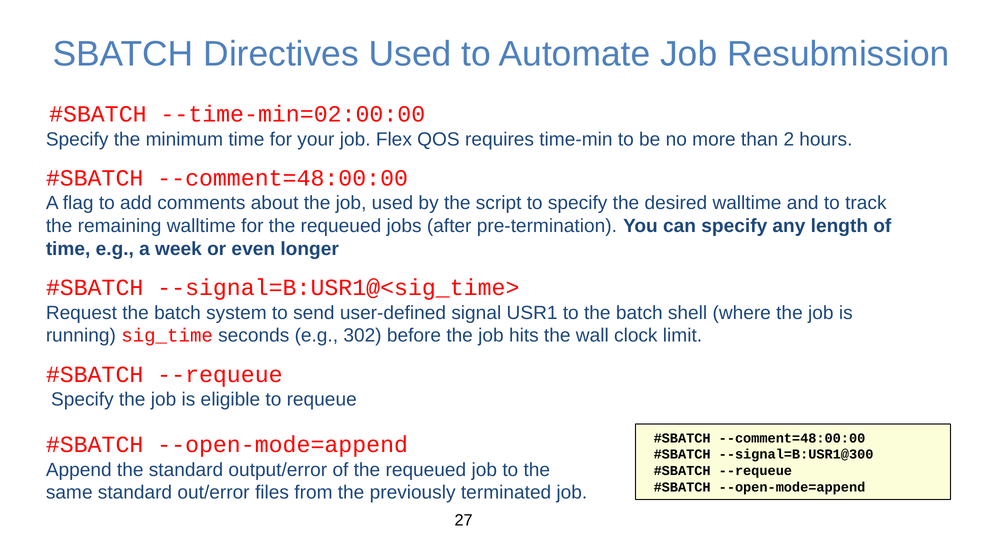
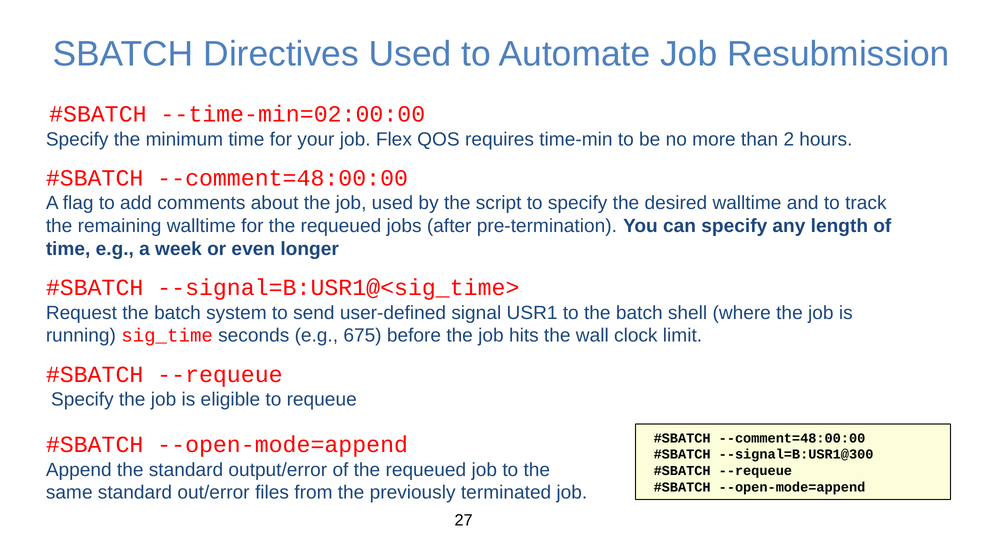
302: 302 -> 675 (362, 336)
